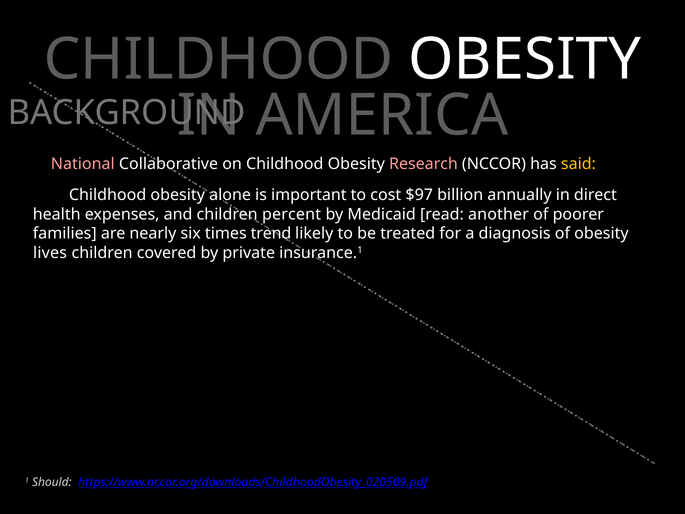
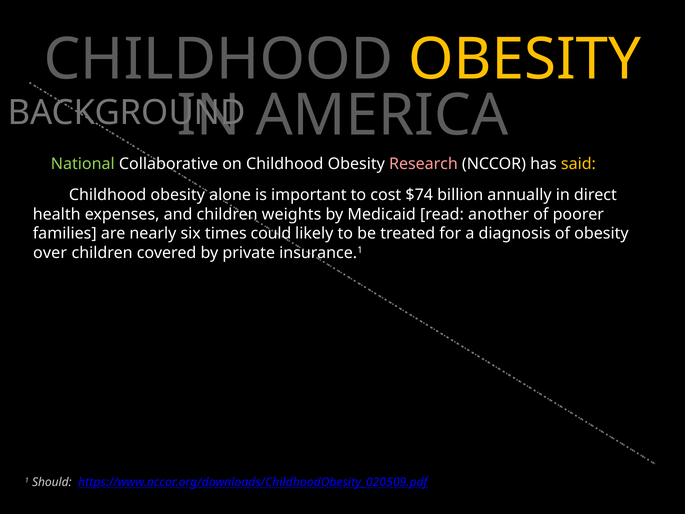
OBESITY colour: white -> yellow (525, 60)
National colour: pink -> light green (83, 164)
$97: $97 -> $74 (419, 195)
percent: percent -> weights (292, 214)
trend: trend -> could (271, 234)
lives: lives -> over (50, 253)
